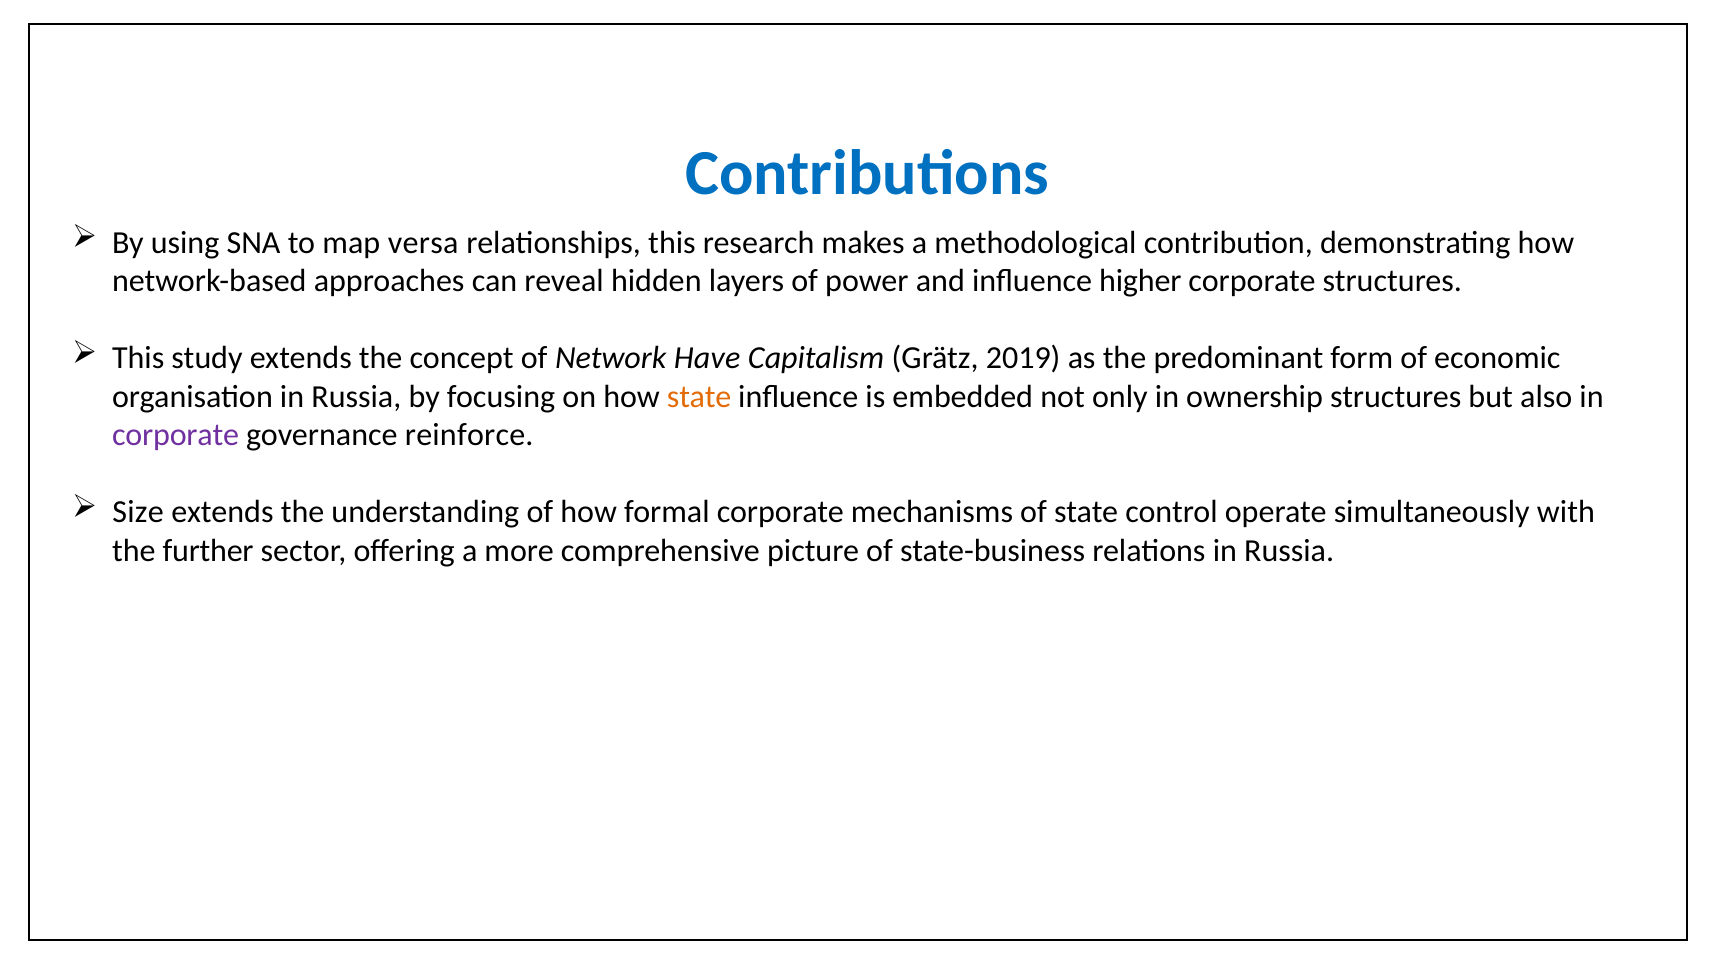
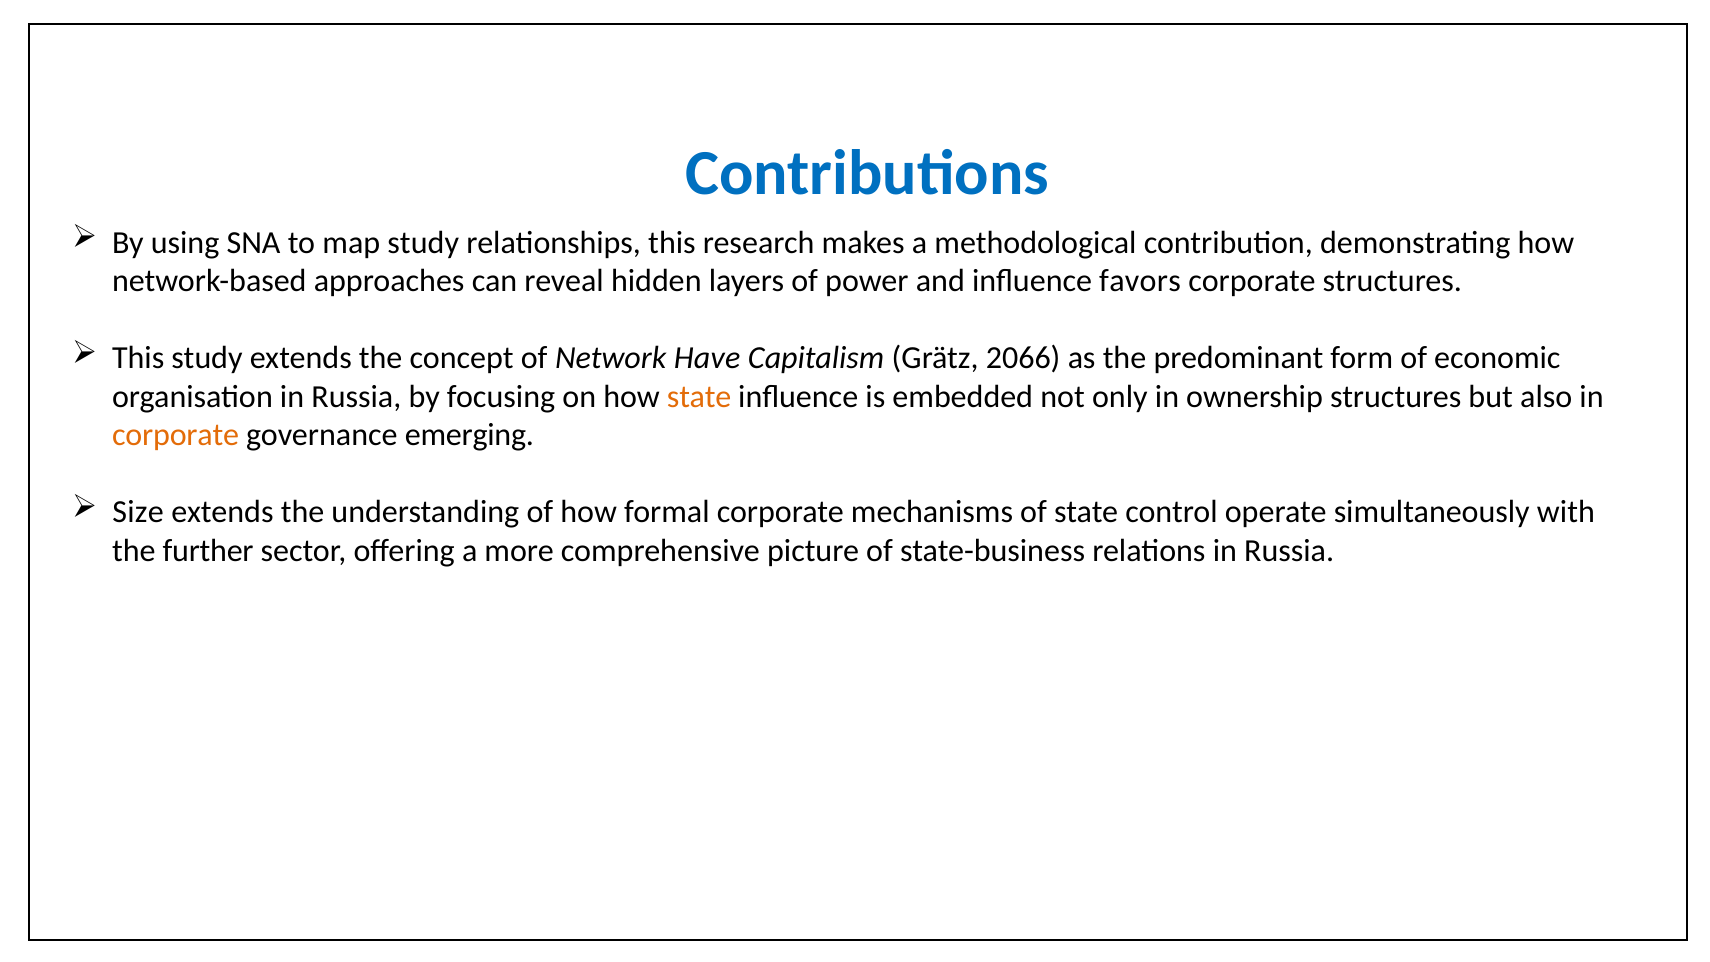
map versa: versa -> study (423, 243)
higher: higher -> favors (1140, 281)
2019: 2019 -> 2066 (1023, 358)
corporate colour: purple -> orange (176, 435)
reinforce: reinforce -> emerging (469, 435)
